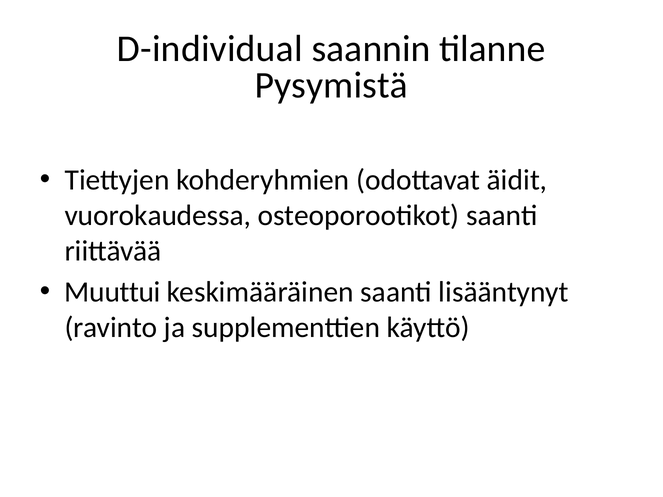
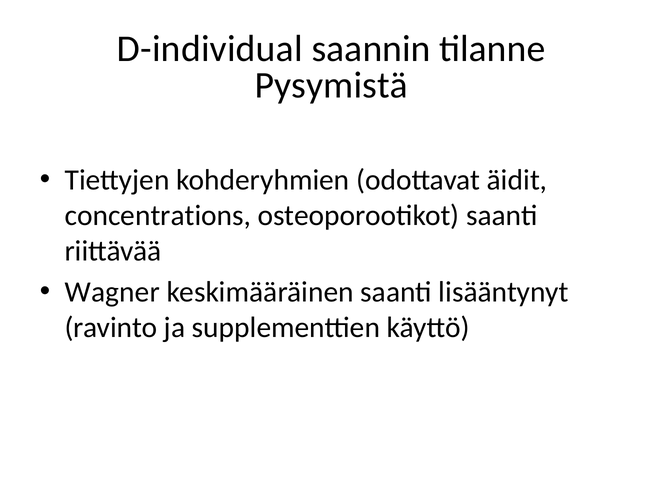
vuorokaudessa: vuorokaudessa -> concentrations (158, 216)
Muuttui: Muuttui -> Wagner (112, 292)
